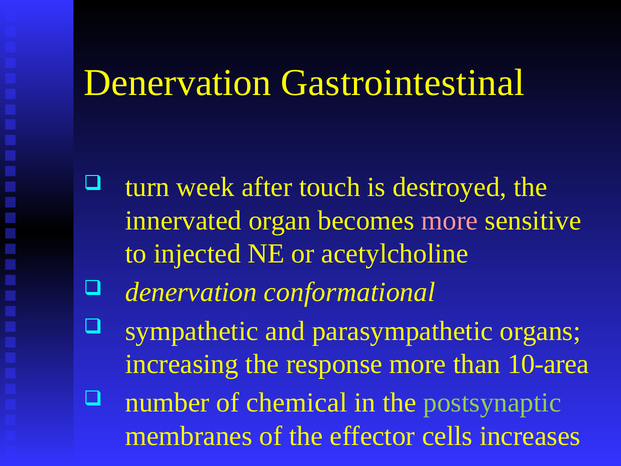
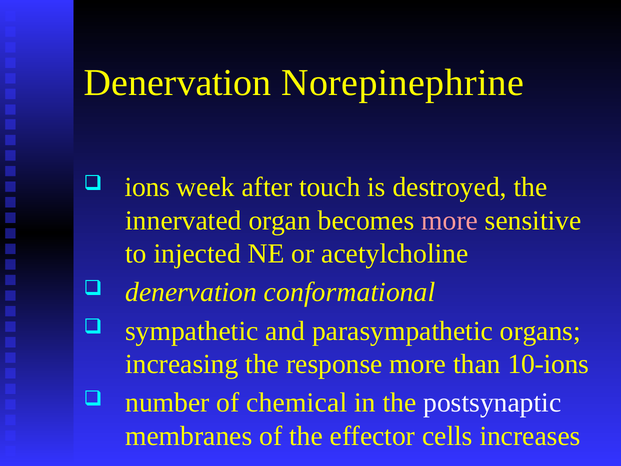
Gastrointestinal: Gastrointestinal -> Norepinephrine (403, 83)
turn: turn -> ions (148, 187)
10-area: 10-area -> 10-ions (548, 364)
postsynaptic colour: light green -> white (492, 403)
